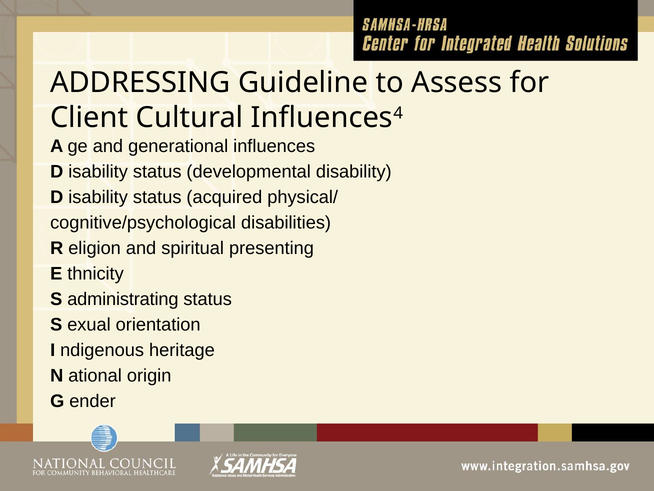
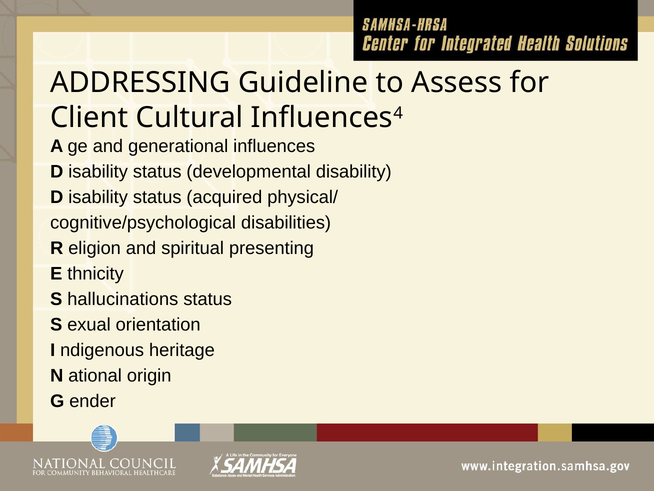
administrating: administrating -> hallucinations (123, 299)
